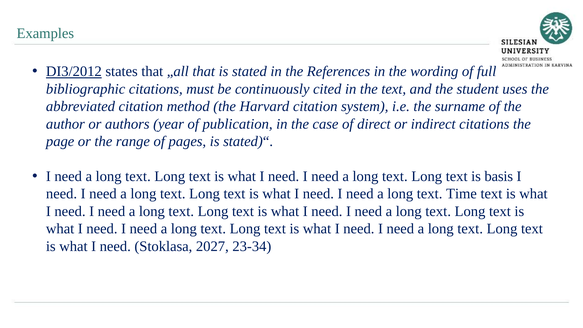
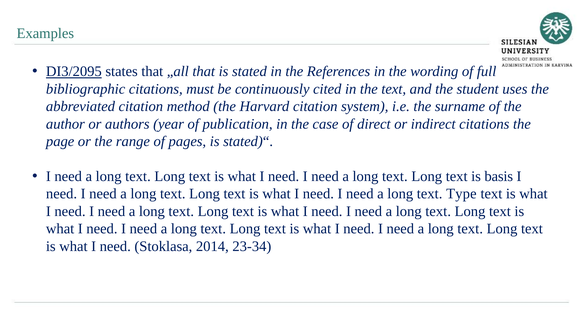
DI3/2012: DI3/2012 -> DI3/2095 (74, 71)
Time: Time -> Type (461, 194)
2027: 2027 -> 2014 (212, 246)
